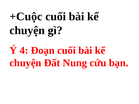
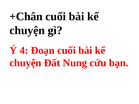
+Cuộc: +Cuộc -> +Chân (26, 17)
